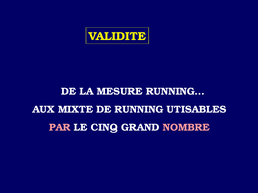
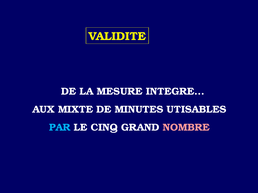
MESURE RUNNING: RUNNING -> INTEGRE (175, 92)
DE RUNNING: RUNNING -> MINUTES (139, 110)
PAR colour: pink -> light blue (60, 128)
